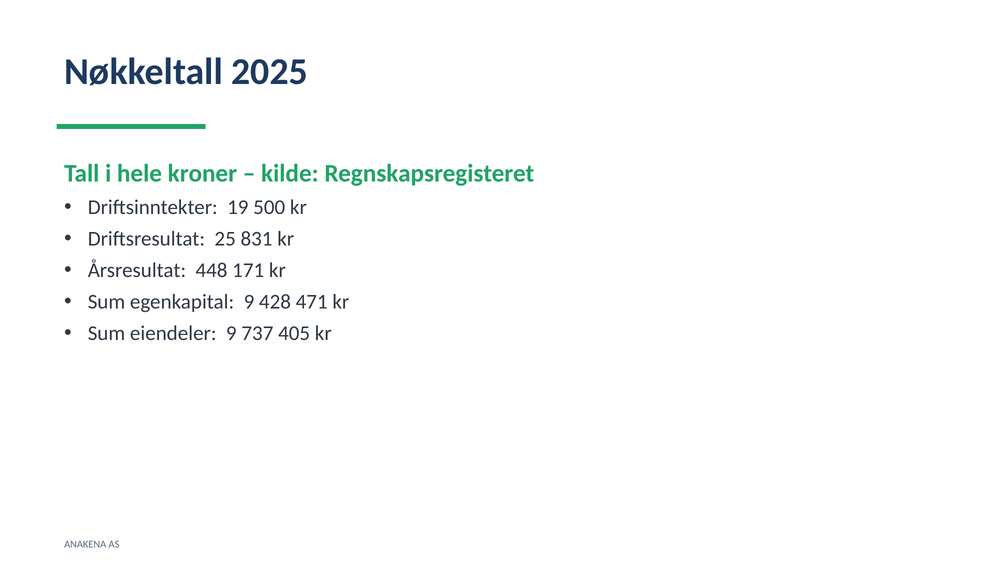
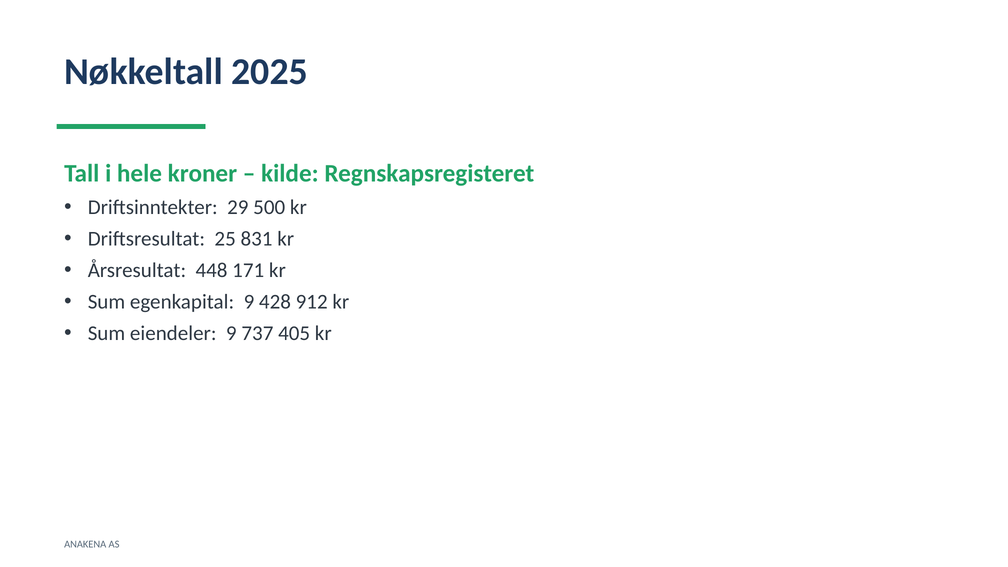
19: 19 -> 29 (238, 207)
471: 471 -> 912 (312, 302)
